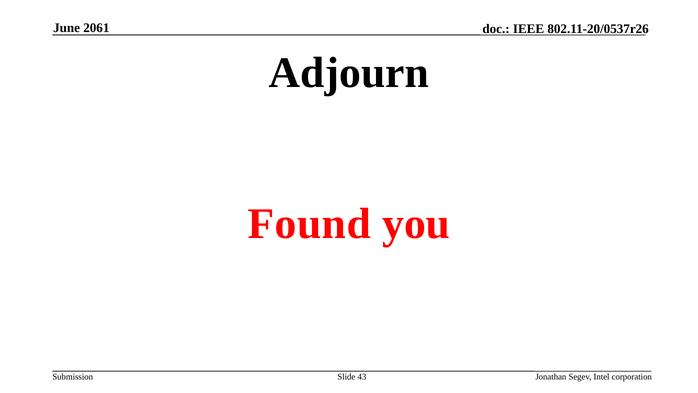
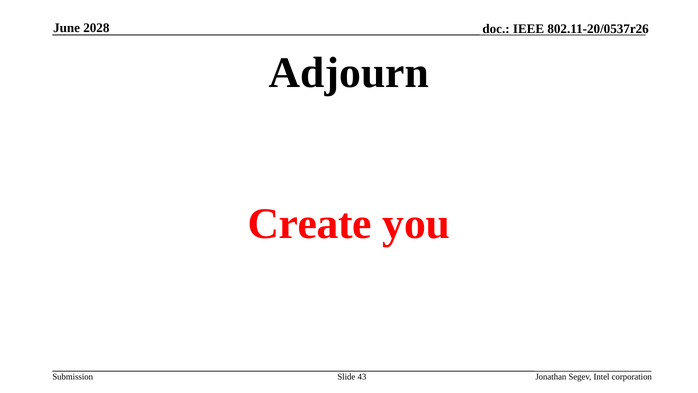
2061: 2061 -> 2028 (96, 28)
Found: Found -> Create (310, 224)
